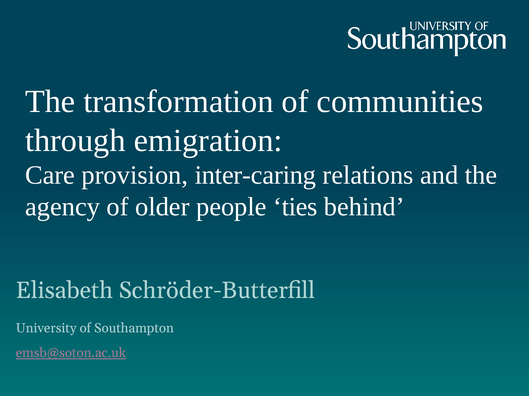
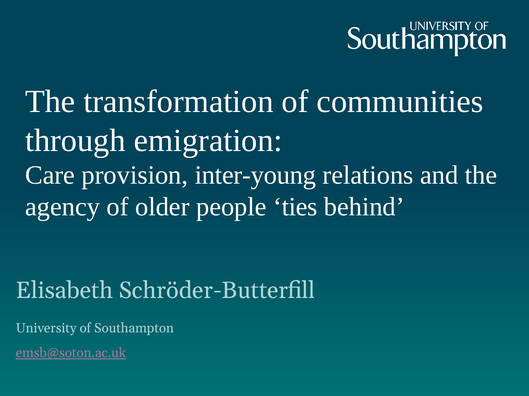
inter-caring: inter-caring -> inter-young (255, 175)
